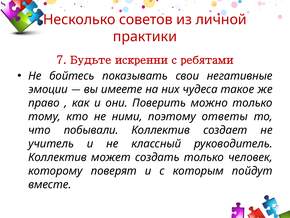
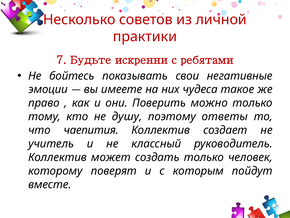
ними: ними -> душу (127, 116)
побывали: побывали -> чаепития (91, 130)
